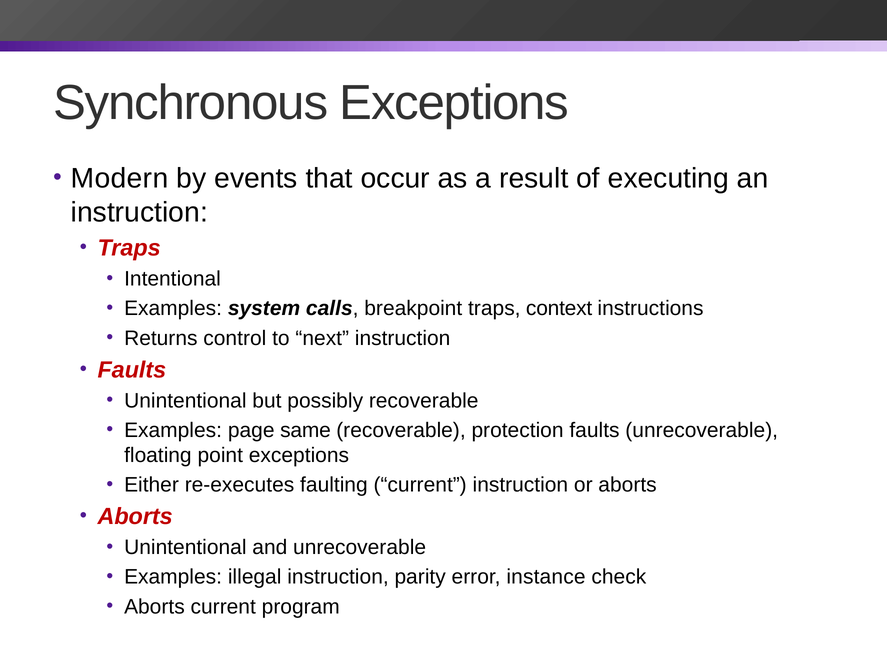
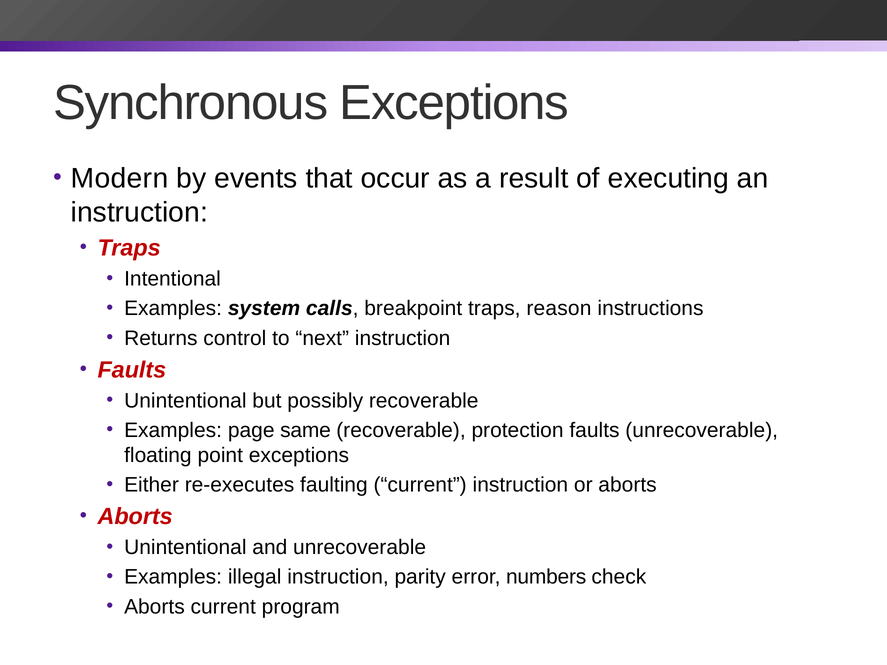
context: context -> reason (559, 309)
instance: instance -> numbers (546, 577)
